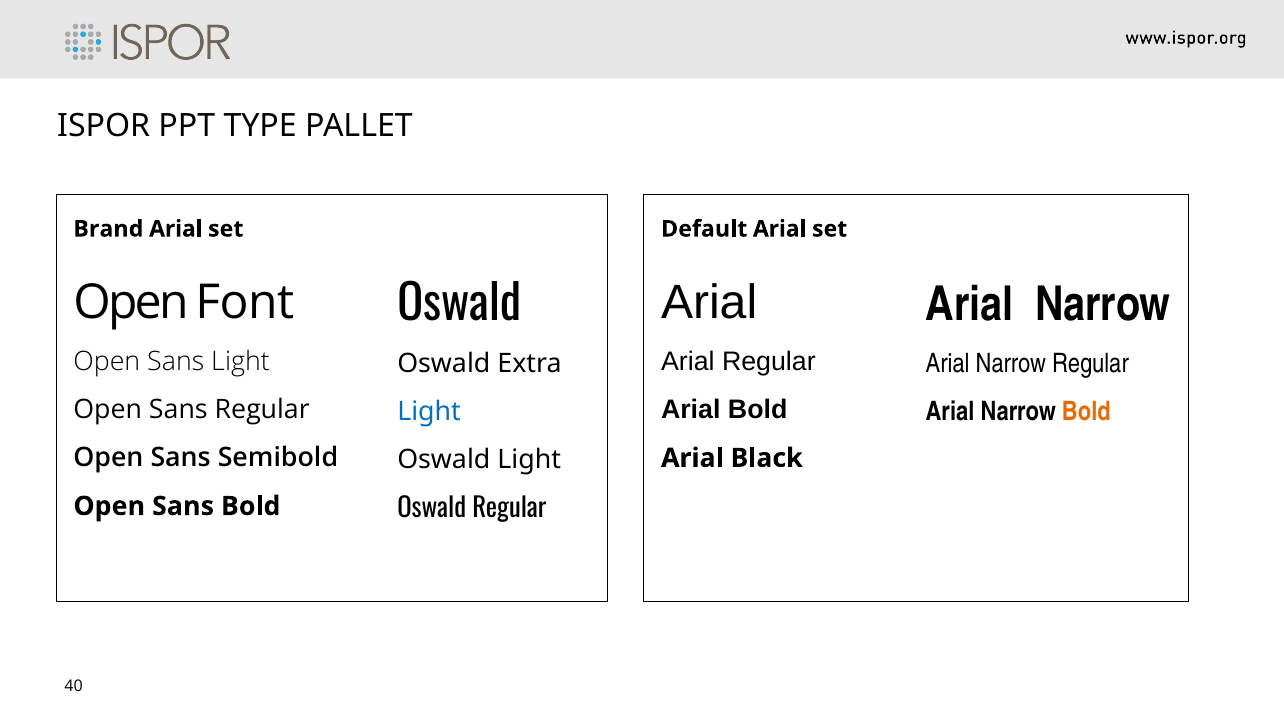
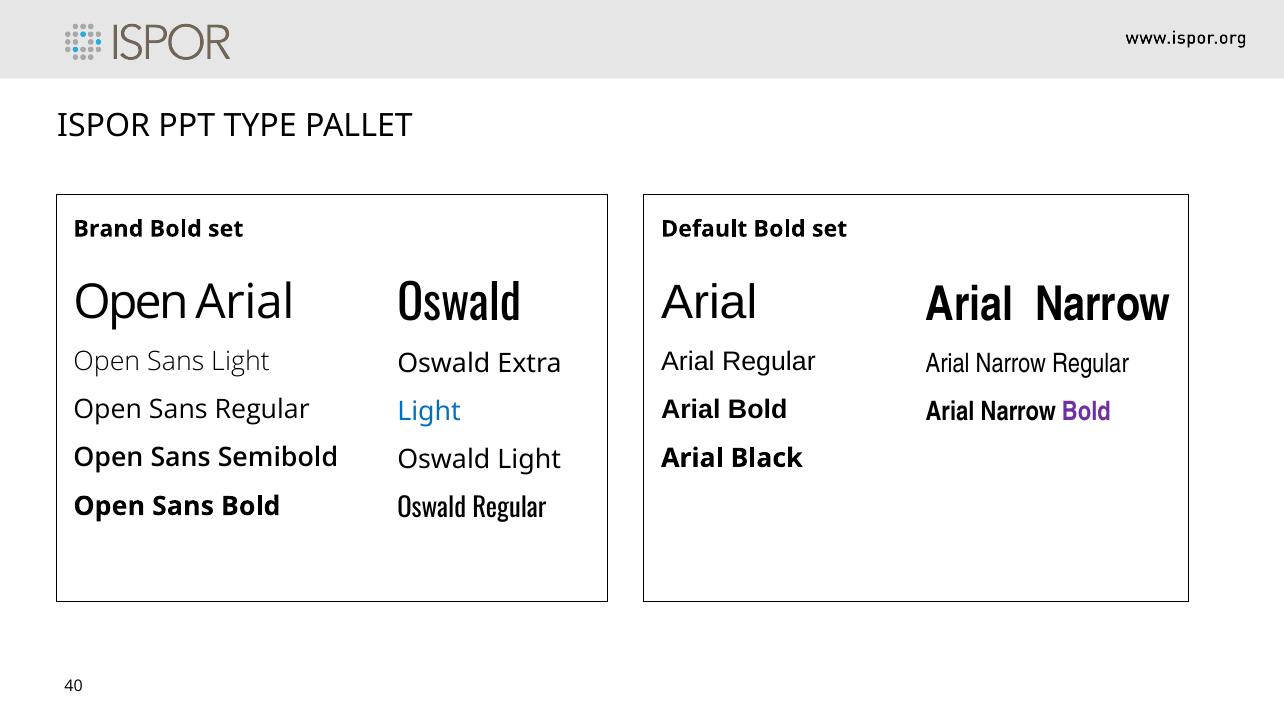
Brand Arial: Arial -> Bold (176, 229)
Default Arial: Arial -> Bold (779, 229)
Open Font: Font -> Arial (245, 302)
Bold colour: orange -> purple (1086, 412)
